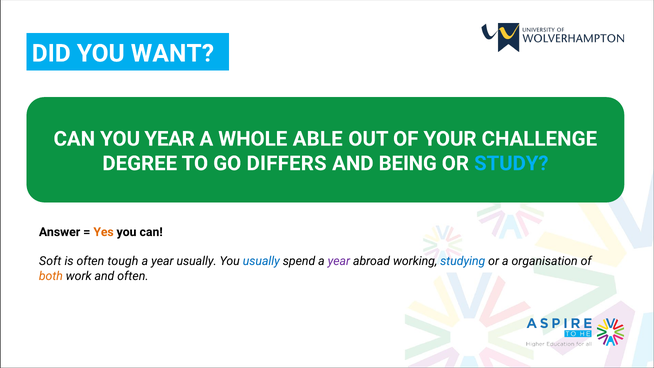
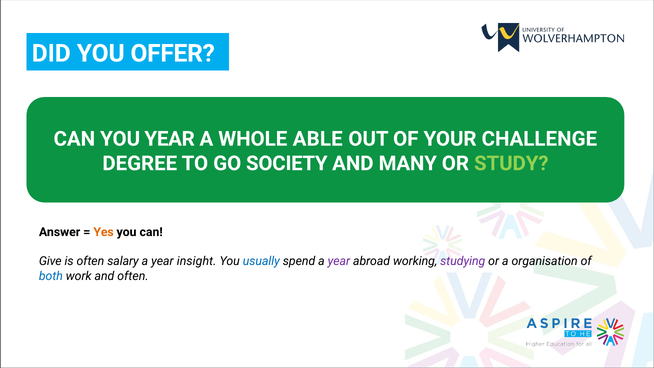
WANT: WANT -> OFFER (173, 53)
DIFFERS: DIFFERS -> SOCIETY (287, 163)
BEING: BEING -> MANY (408, 163)
STUDY colour: light blue -> light green (511, 163)
Soft: Soft -> Give (50, 261)
tough: tough -> salary (123, 261)
year usually: usually -> insight (197, 261)
studying colour: blue -> purple (463, 261)
both colour: orange -> blue (51, 276)
